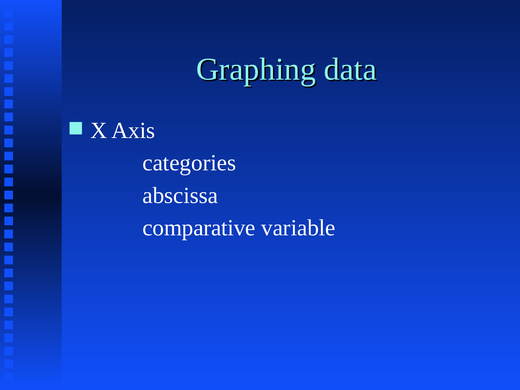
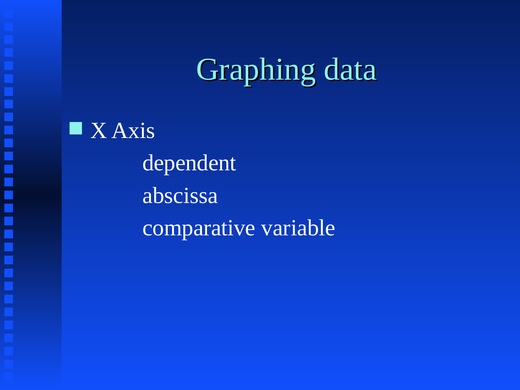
categories: categories -> dependent (189, 163)
